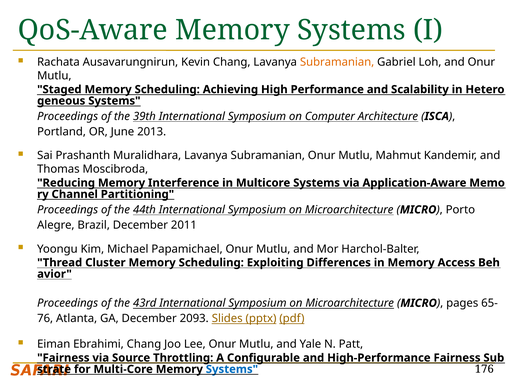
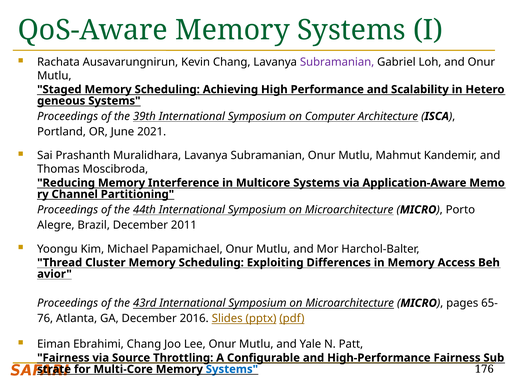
Subramanian colour: orange -> purple (337, 62)
2013: 2013 -> 2021 (152, 132)
2093: 2093 -> 2016 (194, 319)
